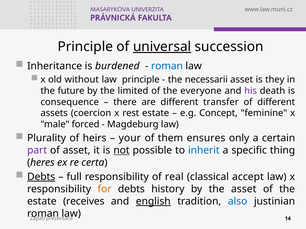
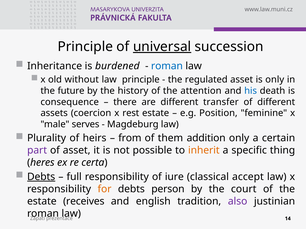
necessarii: necessarii -> regulated (206, 80)
is they: they -> only (275, 80)
limited: limited -> history (133, 91)
everyone: everyone -> attention (201, 91)
his colour: purple -> blue (251, 91)
Concept: Concept -> Position (218, 113)
forced: forced -> serves (86, 125)
your: your -> from (130, 138)
ensures: ensures -> addition (206, 138)
not underline: present -> none (122, 151)
inherit colour: blue -> orange (204, 151)
real: real -> iure (174, 177)
history: history -> person (168, 189)
the asset: asset -> court (244, 189)
english underline: present -> none (153, 202)
also colour: blue -> purple (238, 202)
